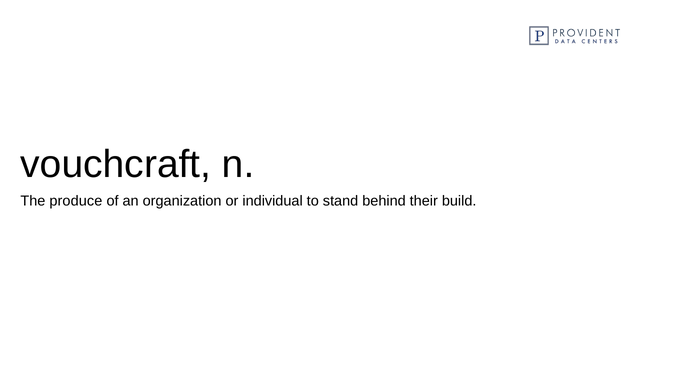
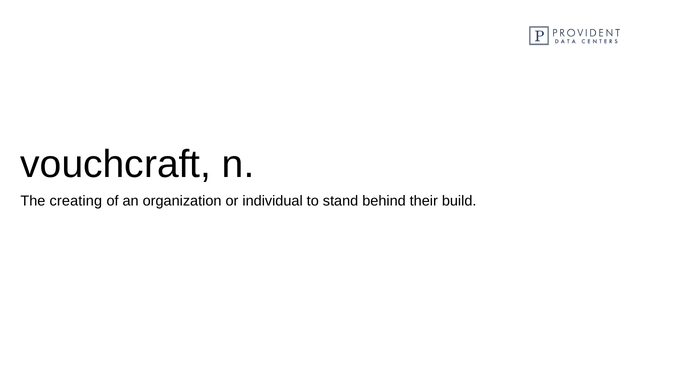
produce: produce -> creating (76, 201)
